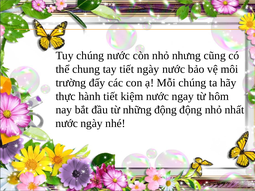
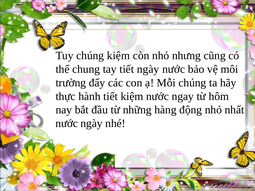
chúng nước: nước -> kiệm (118, 56)
những động: động -> hàng (165, 110)
